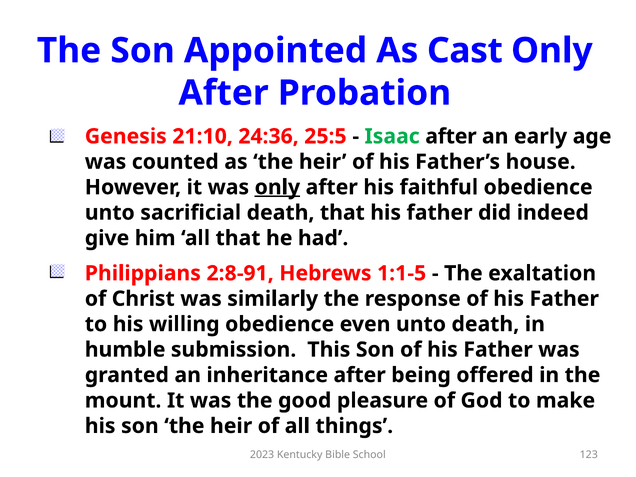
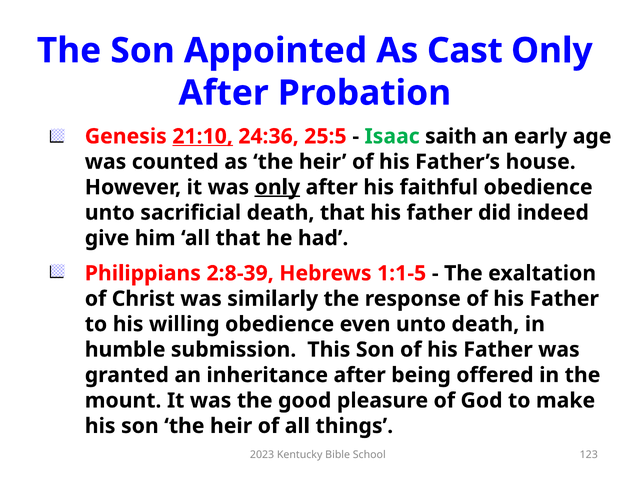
21:10 underline: none -> present (203, 136)
Isaac after: after -> saith (451, 136)
2:8-91: 2:8-91 -> 2:8-39 (240, 273)
